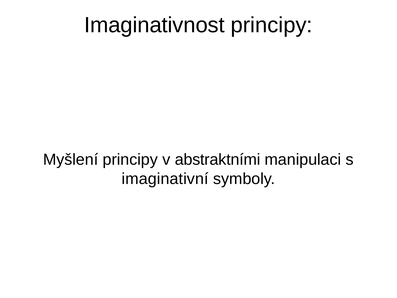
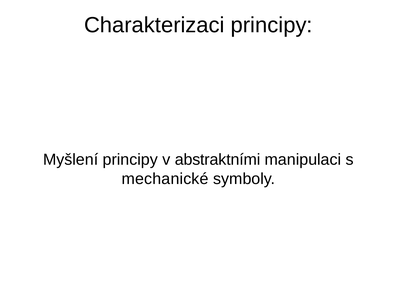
Imaginativnost: Imaginativnost -> Charakterizaci (154, 25)
imaginativní: imaginativní -> mechanické (165, 179)
